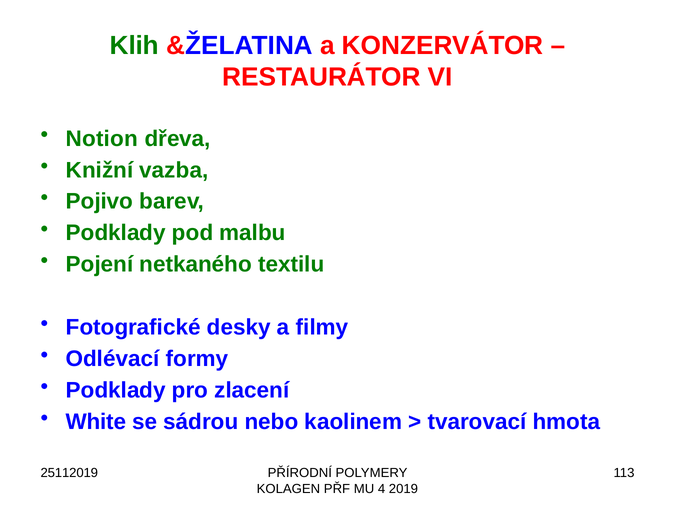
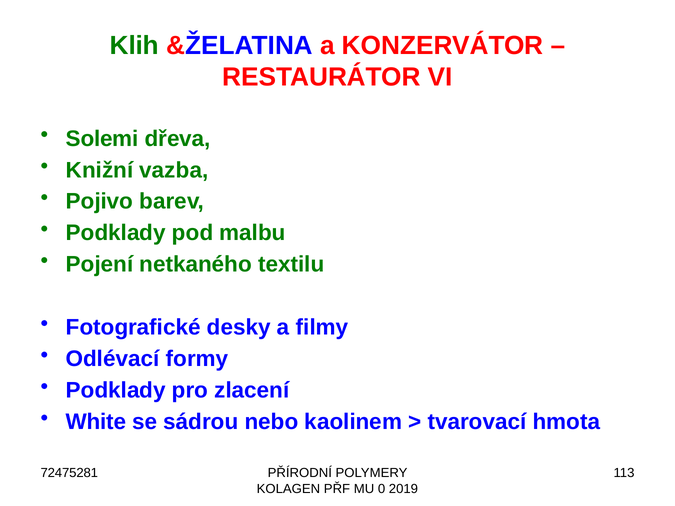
Notion: Notion -> Solemi (102, 139)
25112019: 25112019 -> 72475281 (69, 473)
4: 4 -> 0 (382, 489)
